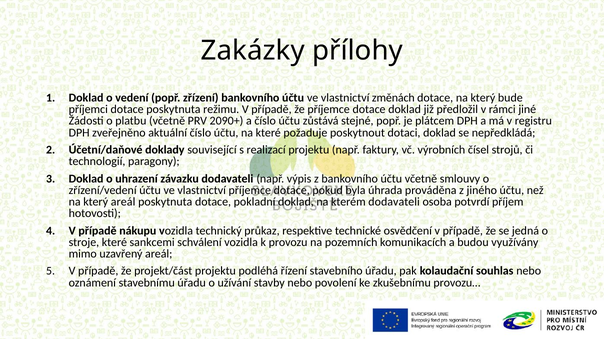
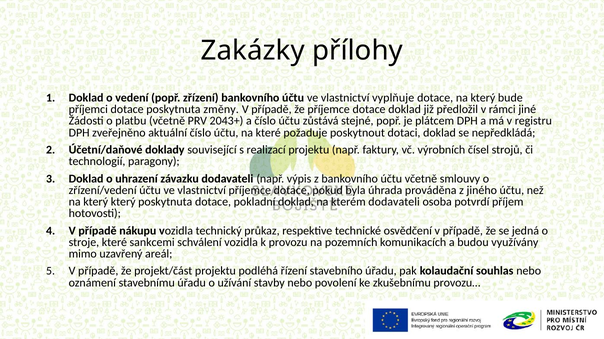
změnách: změnách -> vyplňuje (393, 98)
režimu: režimu -> změny (221, 110)
2090+: 2090+ -> 2043+ (226, 121)
který areál: areál -> který (123, 202)
